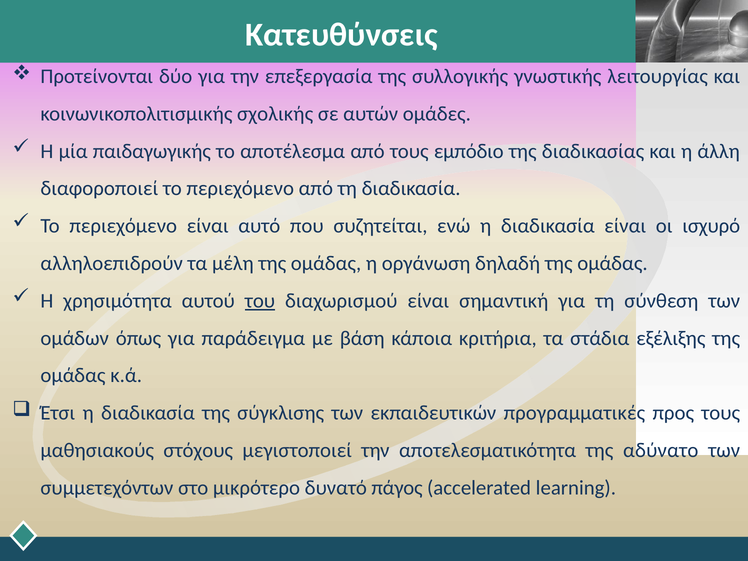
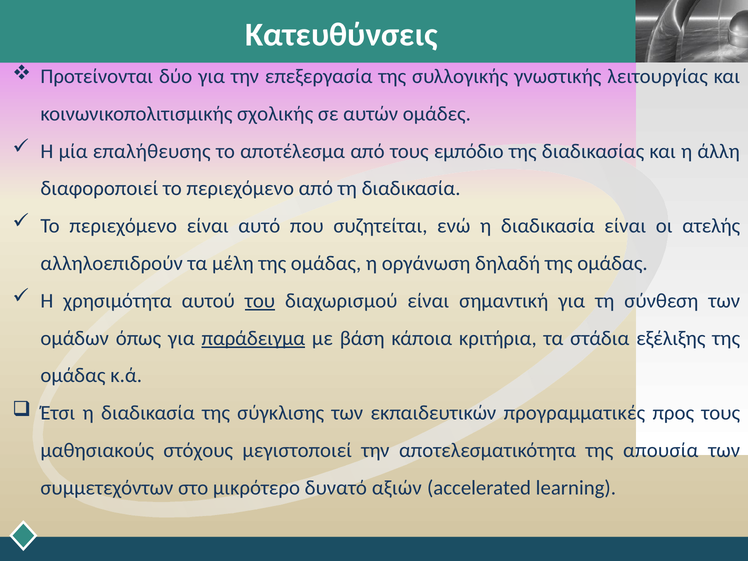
παιδαγωγικής: παιδαγωγικής -> επαλήθευσης (152, 151)
ισχυρό: ισχυρό -> ατελής (711, 226)
παράδειγμα underline: none -> present (253, 338)
αδύνατο: αδύνατο -> απουσία (661, 450)
πάγος: πάγος -> αξιών (397, 488)
